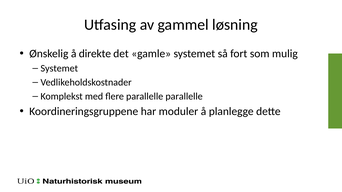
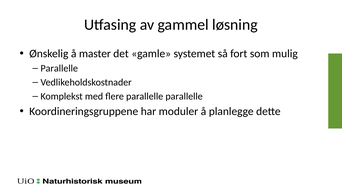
direkte: direkte -> master (95, 54)
Systemet: Systemet -> Parallelle (59, 69)
